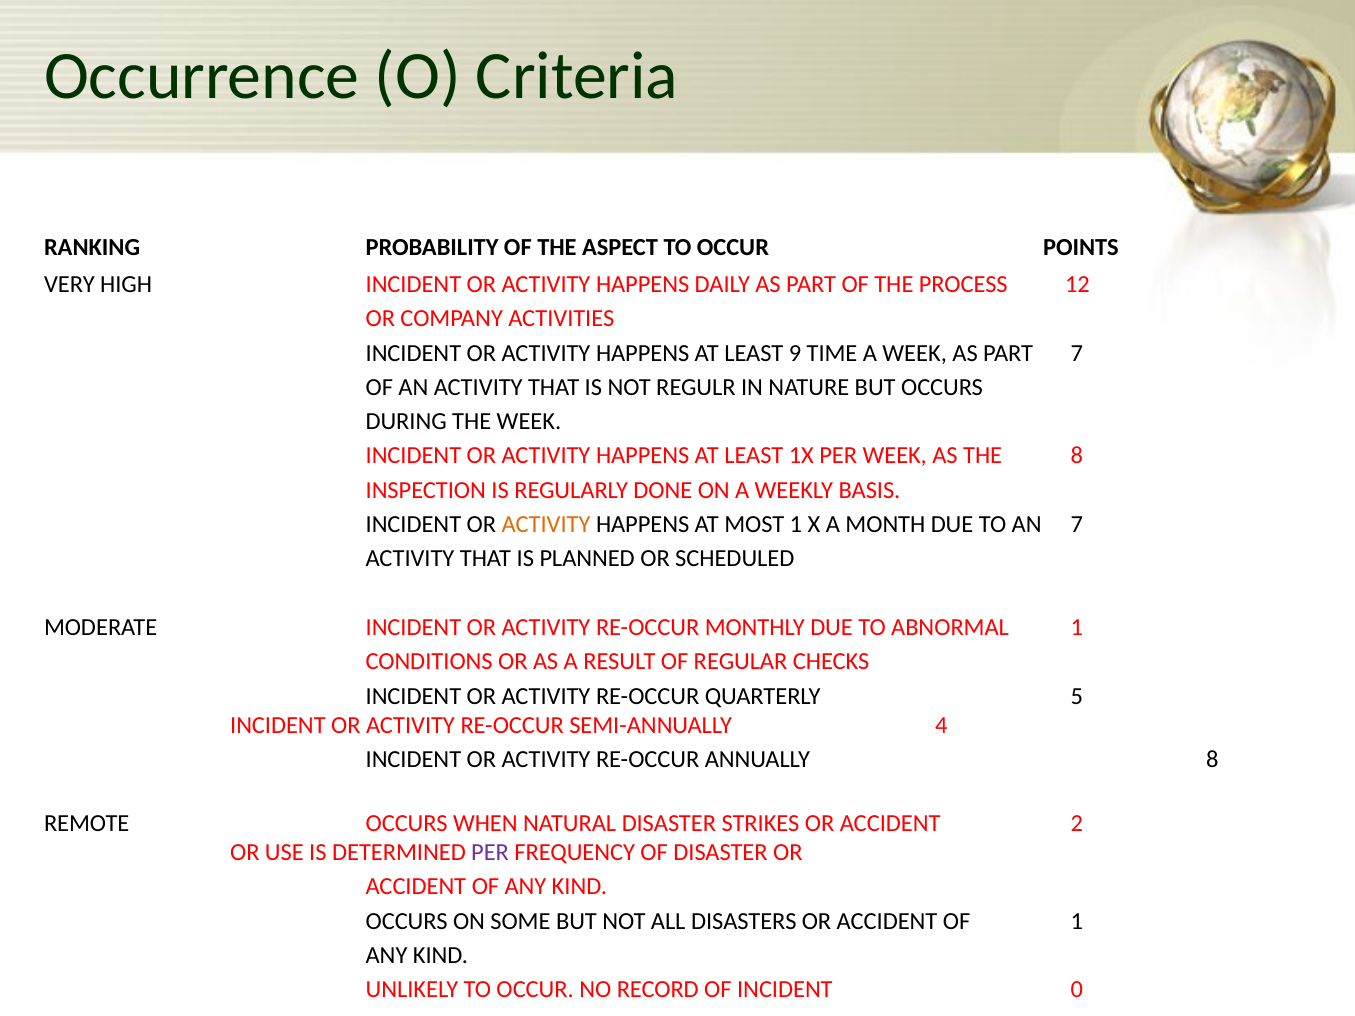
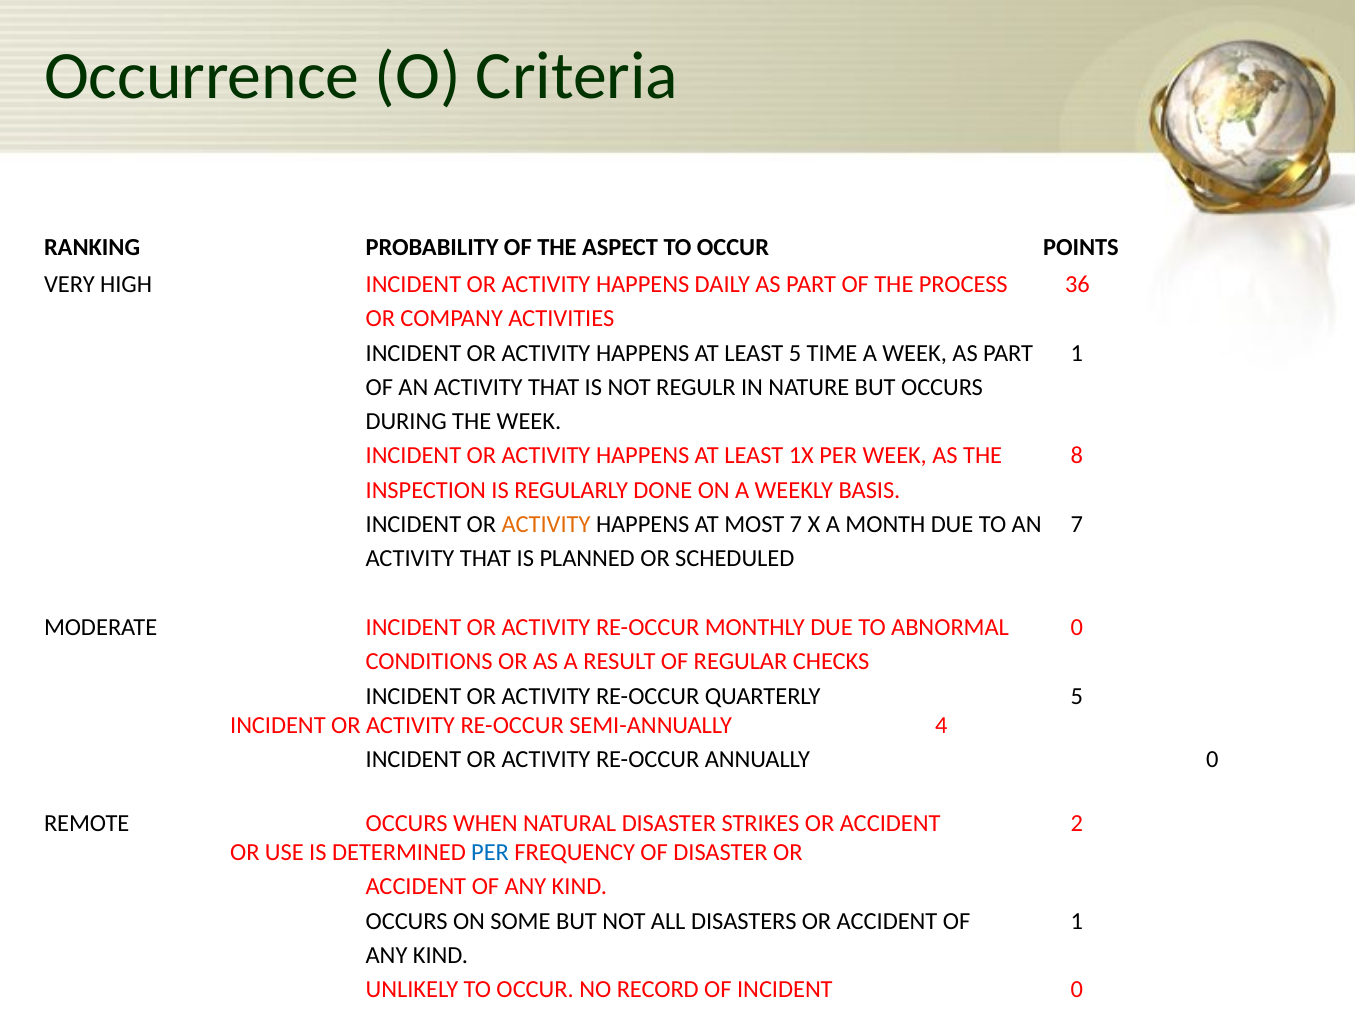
12: 12 -> 36 (1077, 285)
LEAST 9: 9 -> 5 (795, 353)
PART 7: 7 -> 1 (1077, 353)
MOST 1: 1 -> 7 (796, 525)
ABNORMAL 1: 1 -> 0 (1077, 628)
ANNUALLY 8: 8 -> 0 (1212, 760)
PER colour: purple -> blue (490, 853)
